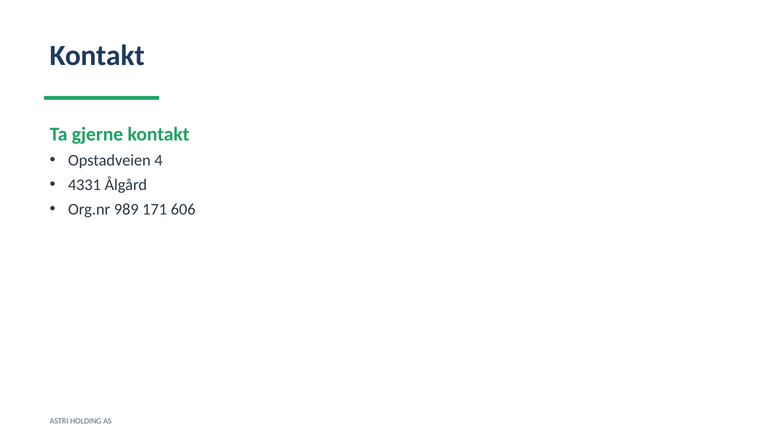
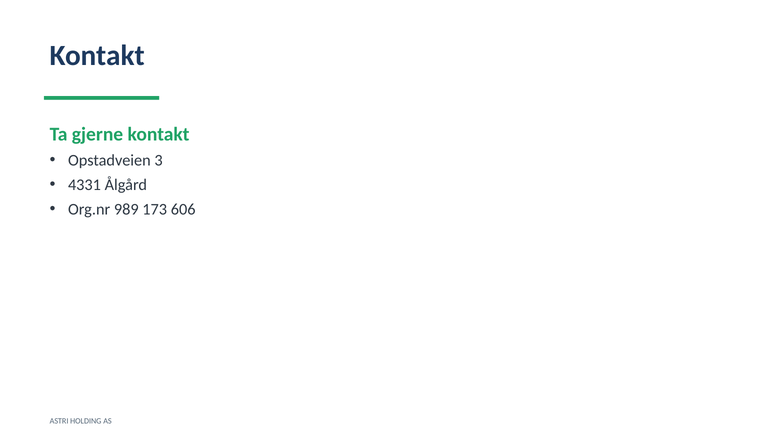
4: 4 -> 3 (159, 161)
171: 171 -> 173 (155, 209)
